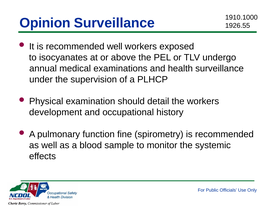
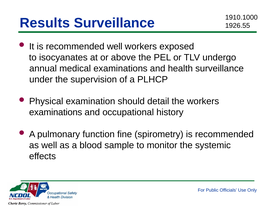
Opinion: Opinion -> Results (45, 23)
development: development -> examinations (56, 112)
